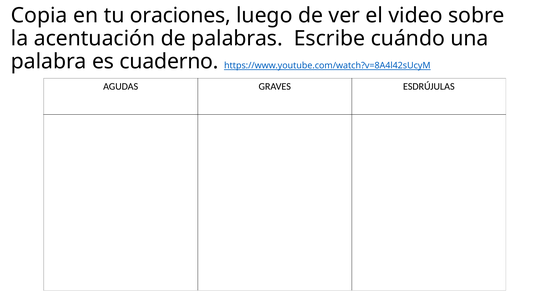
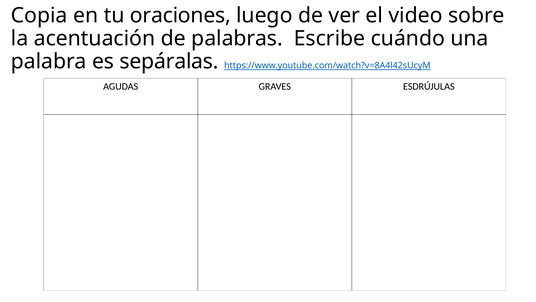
cuaderno: cuaderno -> sepáralas (169, 61)
